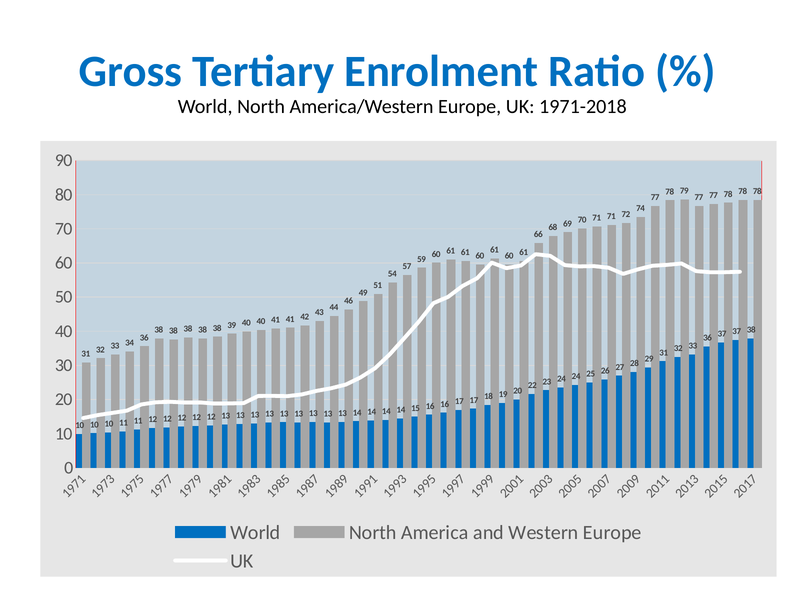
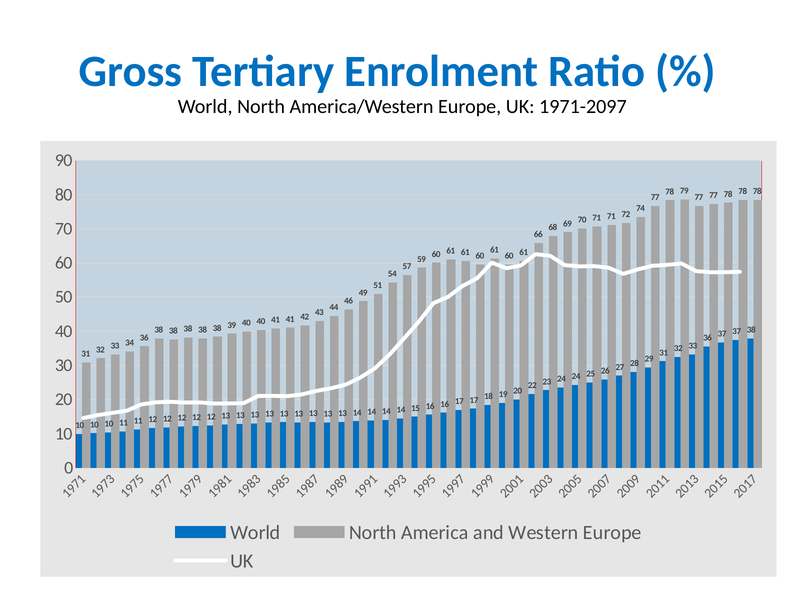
1971-2018: 1971-2018 -> 1971-2097 (583, 107)
